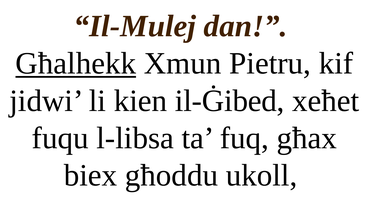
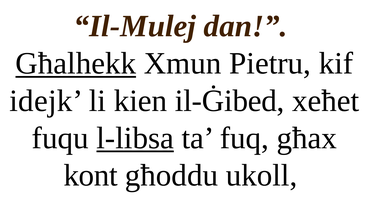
jidwi: jidwi -> idejk (46, 101)
l-libsa underline: none -> present (135, 138)
biex: biex -> kont (91, 175)
